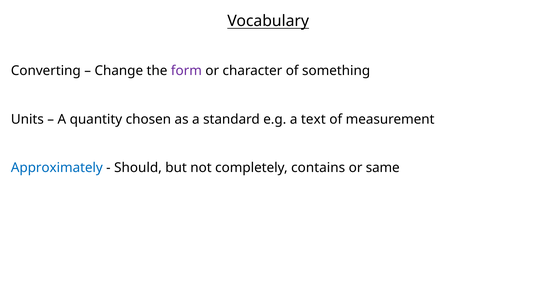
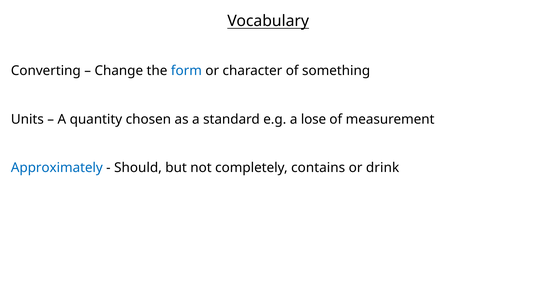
form colour: purple -> blue (186, 71)
text: text -> lose (313, 119)
same: same -> drink (383, 168)
